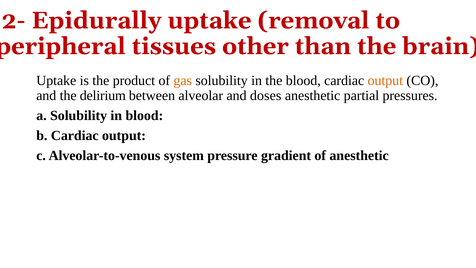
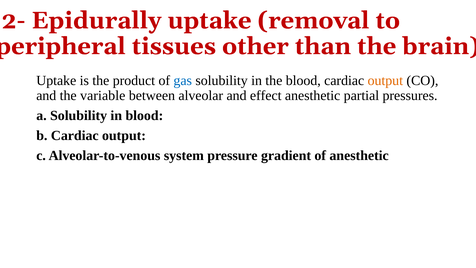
gas colour: orange -> blue (183, 80)
delirium: delirium -> variable (103, 95)
doses: doses -> effect (266, 95)
